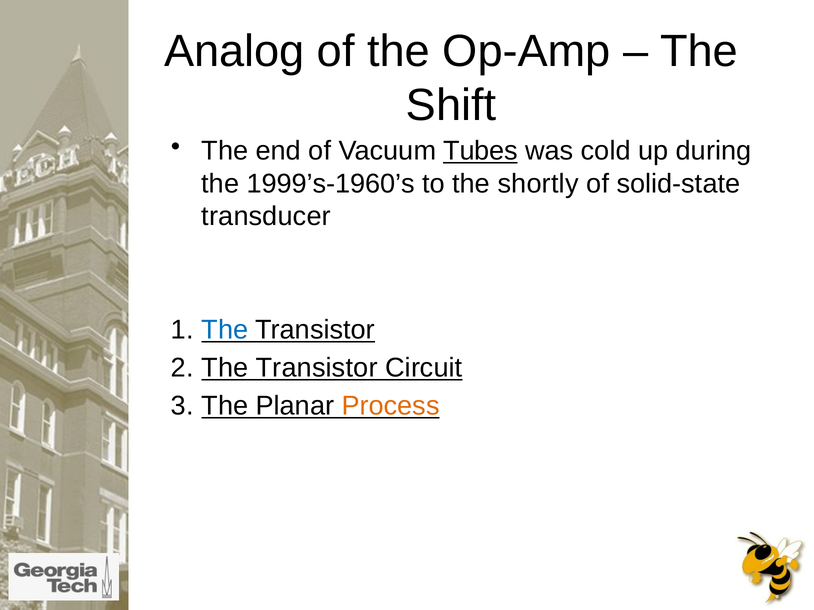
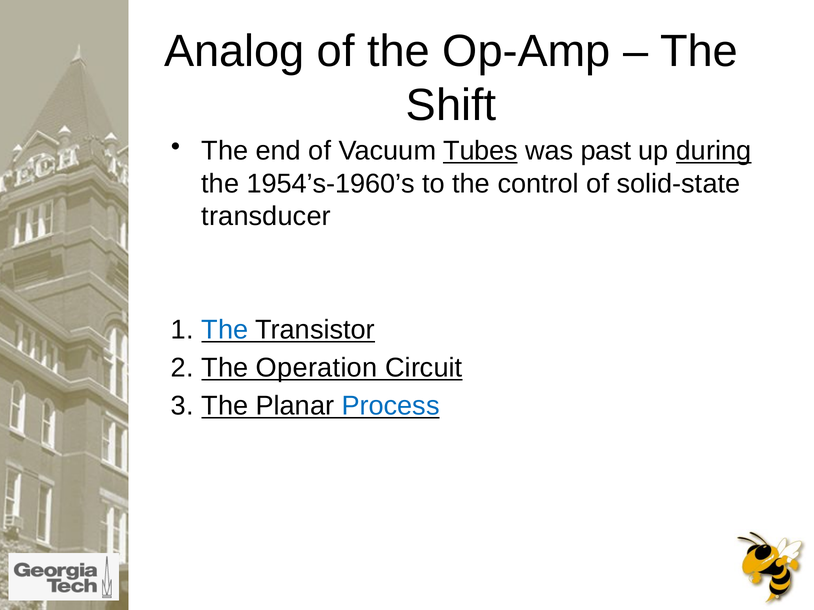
cold: cold -> past (606, 151)
during underline: none -> present (714, 151)
1999’s-1960’s: 1999’s-1960’s -> 1954’s-1960’s (331, 184)
shortly: shortly -> control (538, 184)
Transistor: Transistor -> Operation (317, 368)
Process colour: orange -> blue (391, 406)
